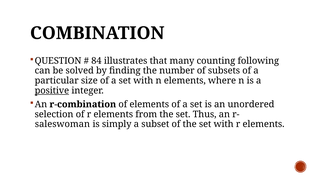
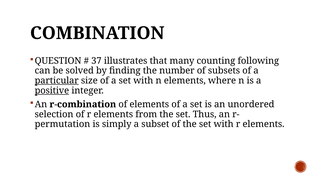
84: 84 -> 37 (96, 61)
particular underline: none -> present (57, 81)
saleswoman: saleswoman -> permutation (62, 124)
